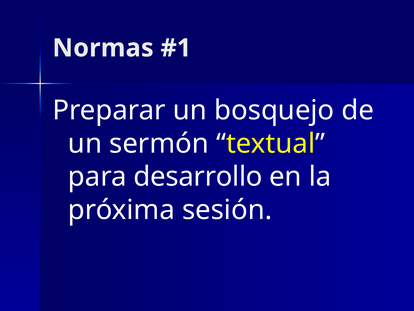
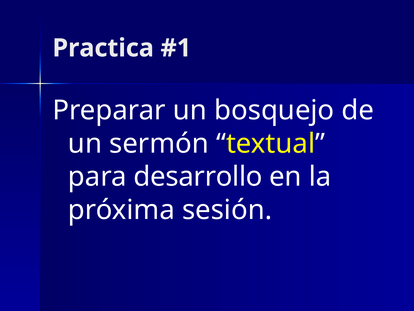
Normas: Normas -> Practica (103, 48)
